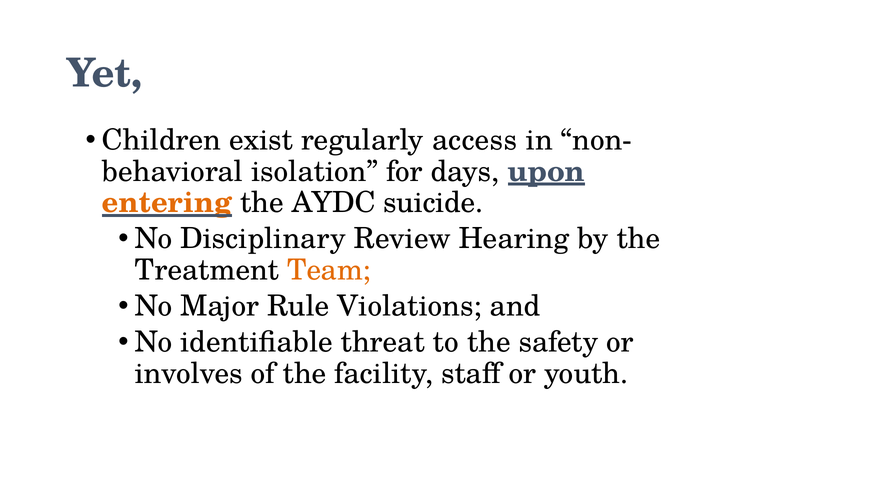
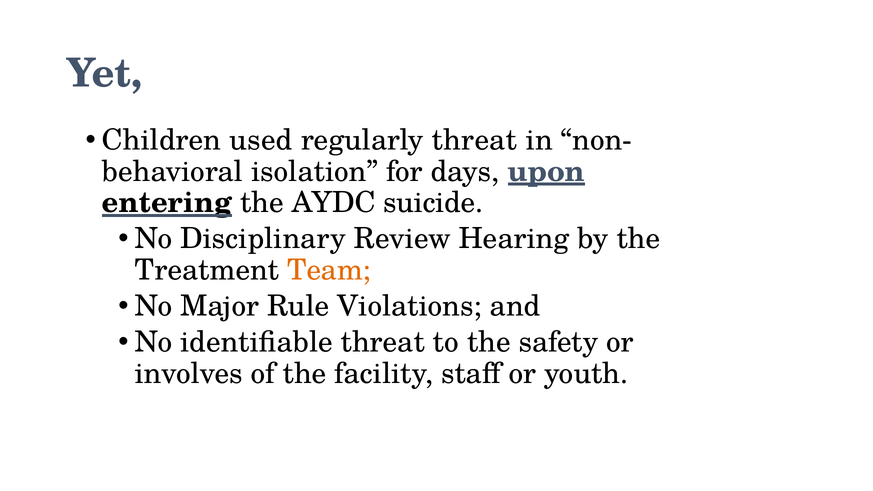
exist: exist -> used (261, 140)
regularly access: access -> threat (475, 140)
entering colour: orange -> black (167, 203)
